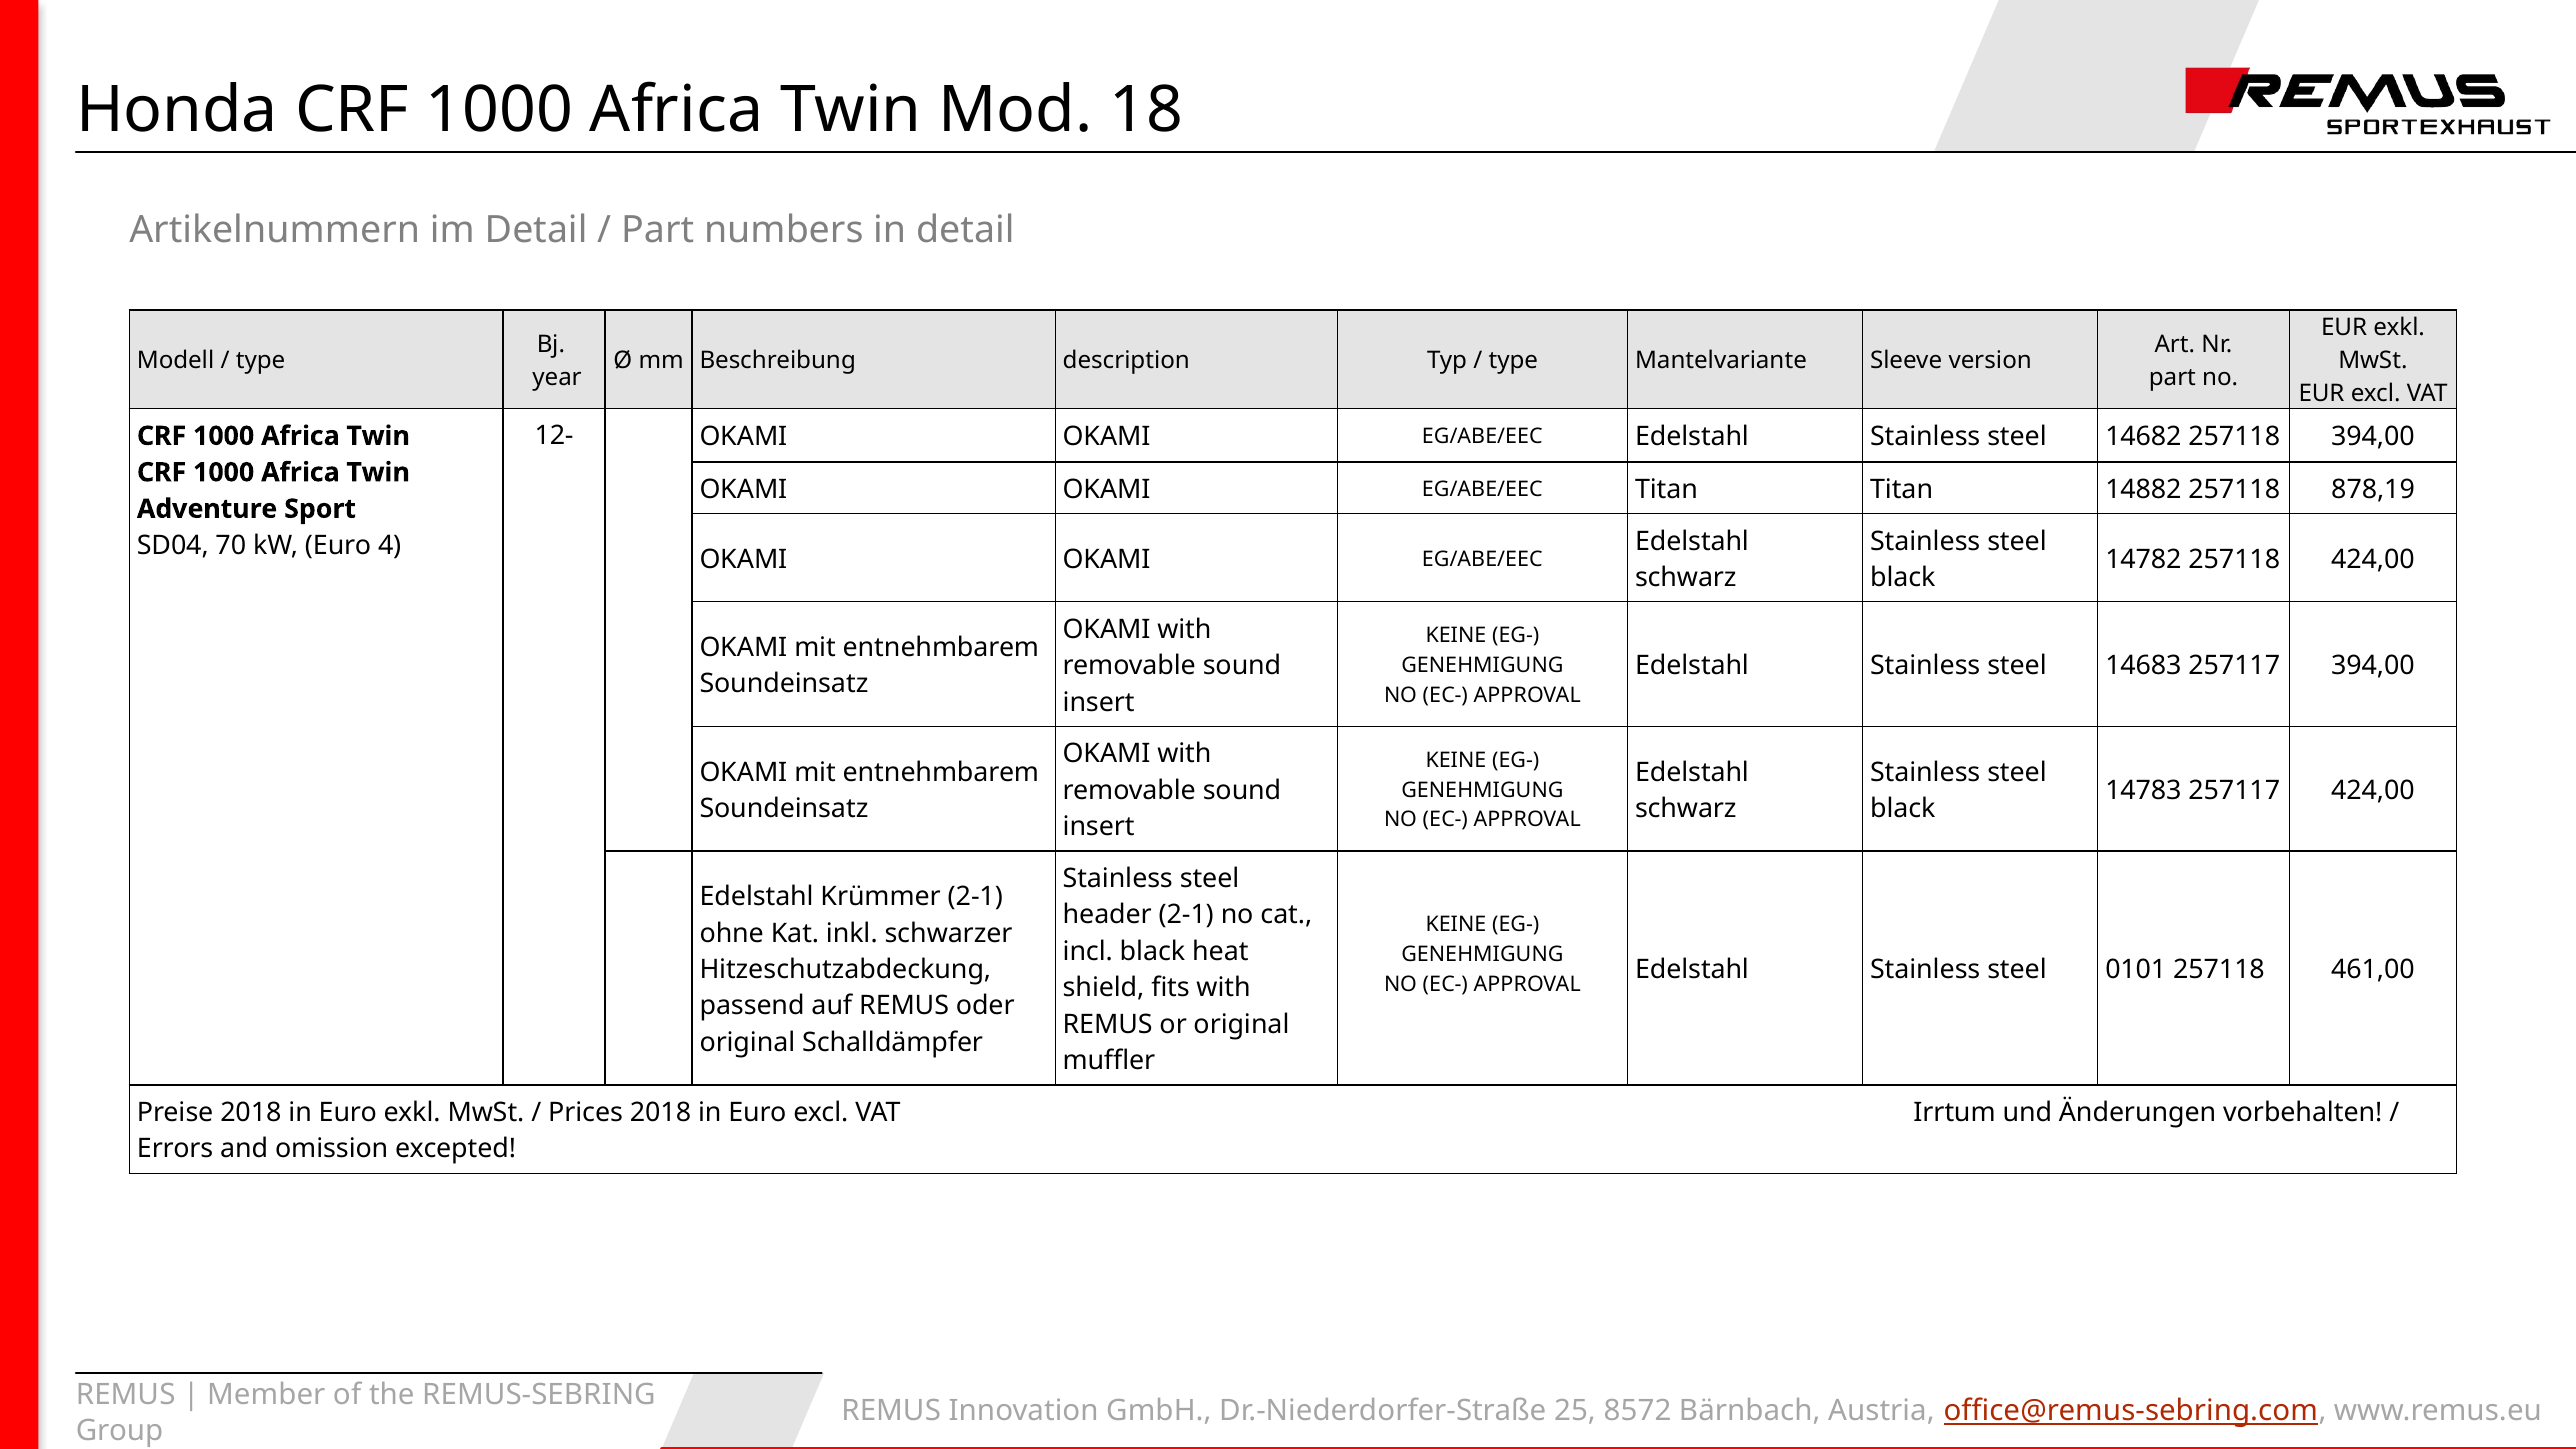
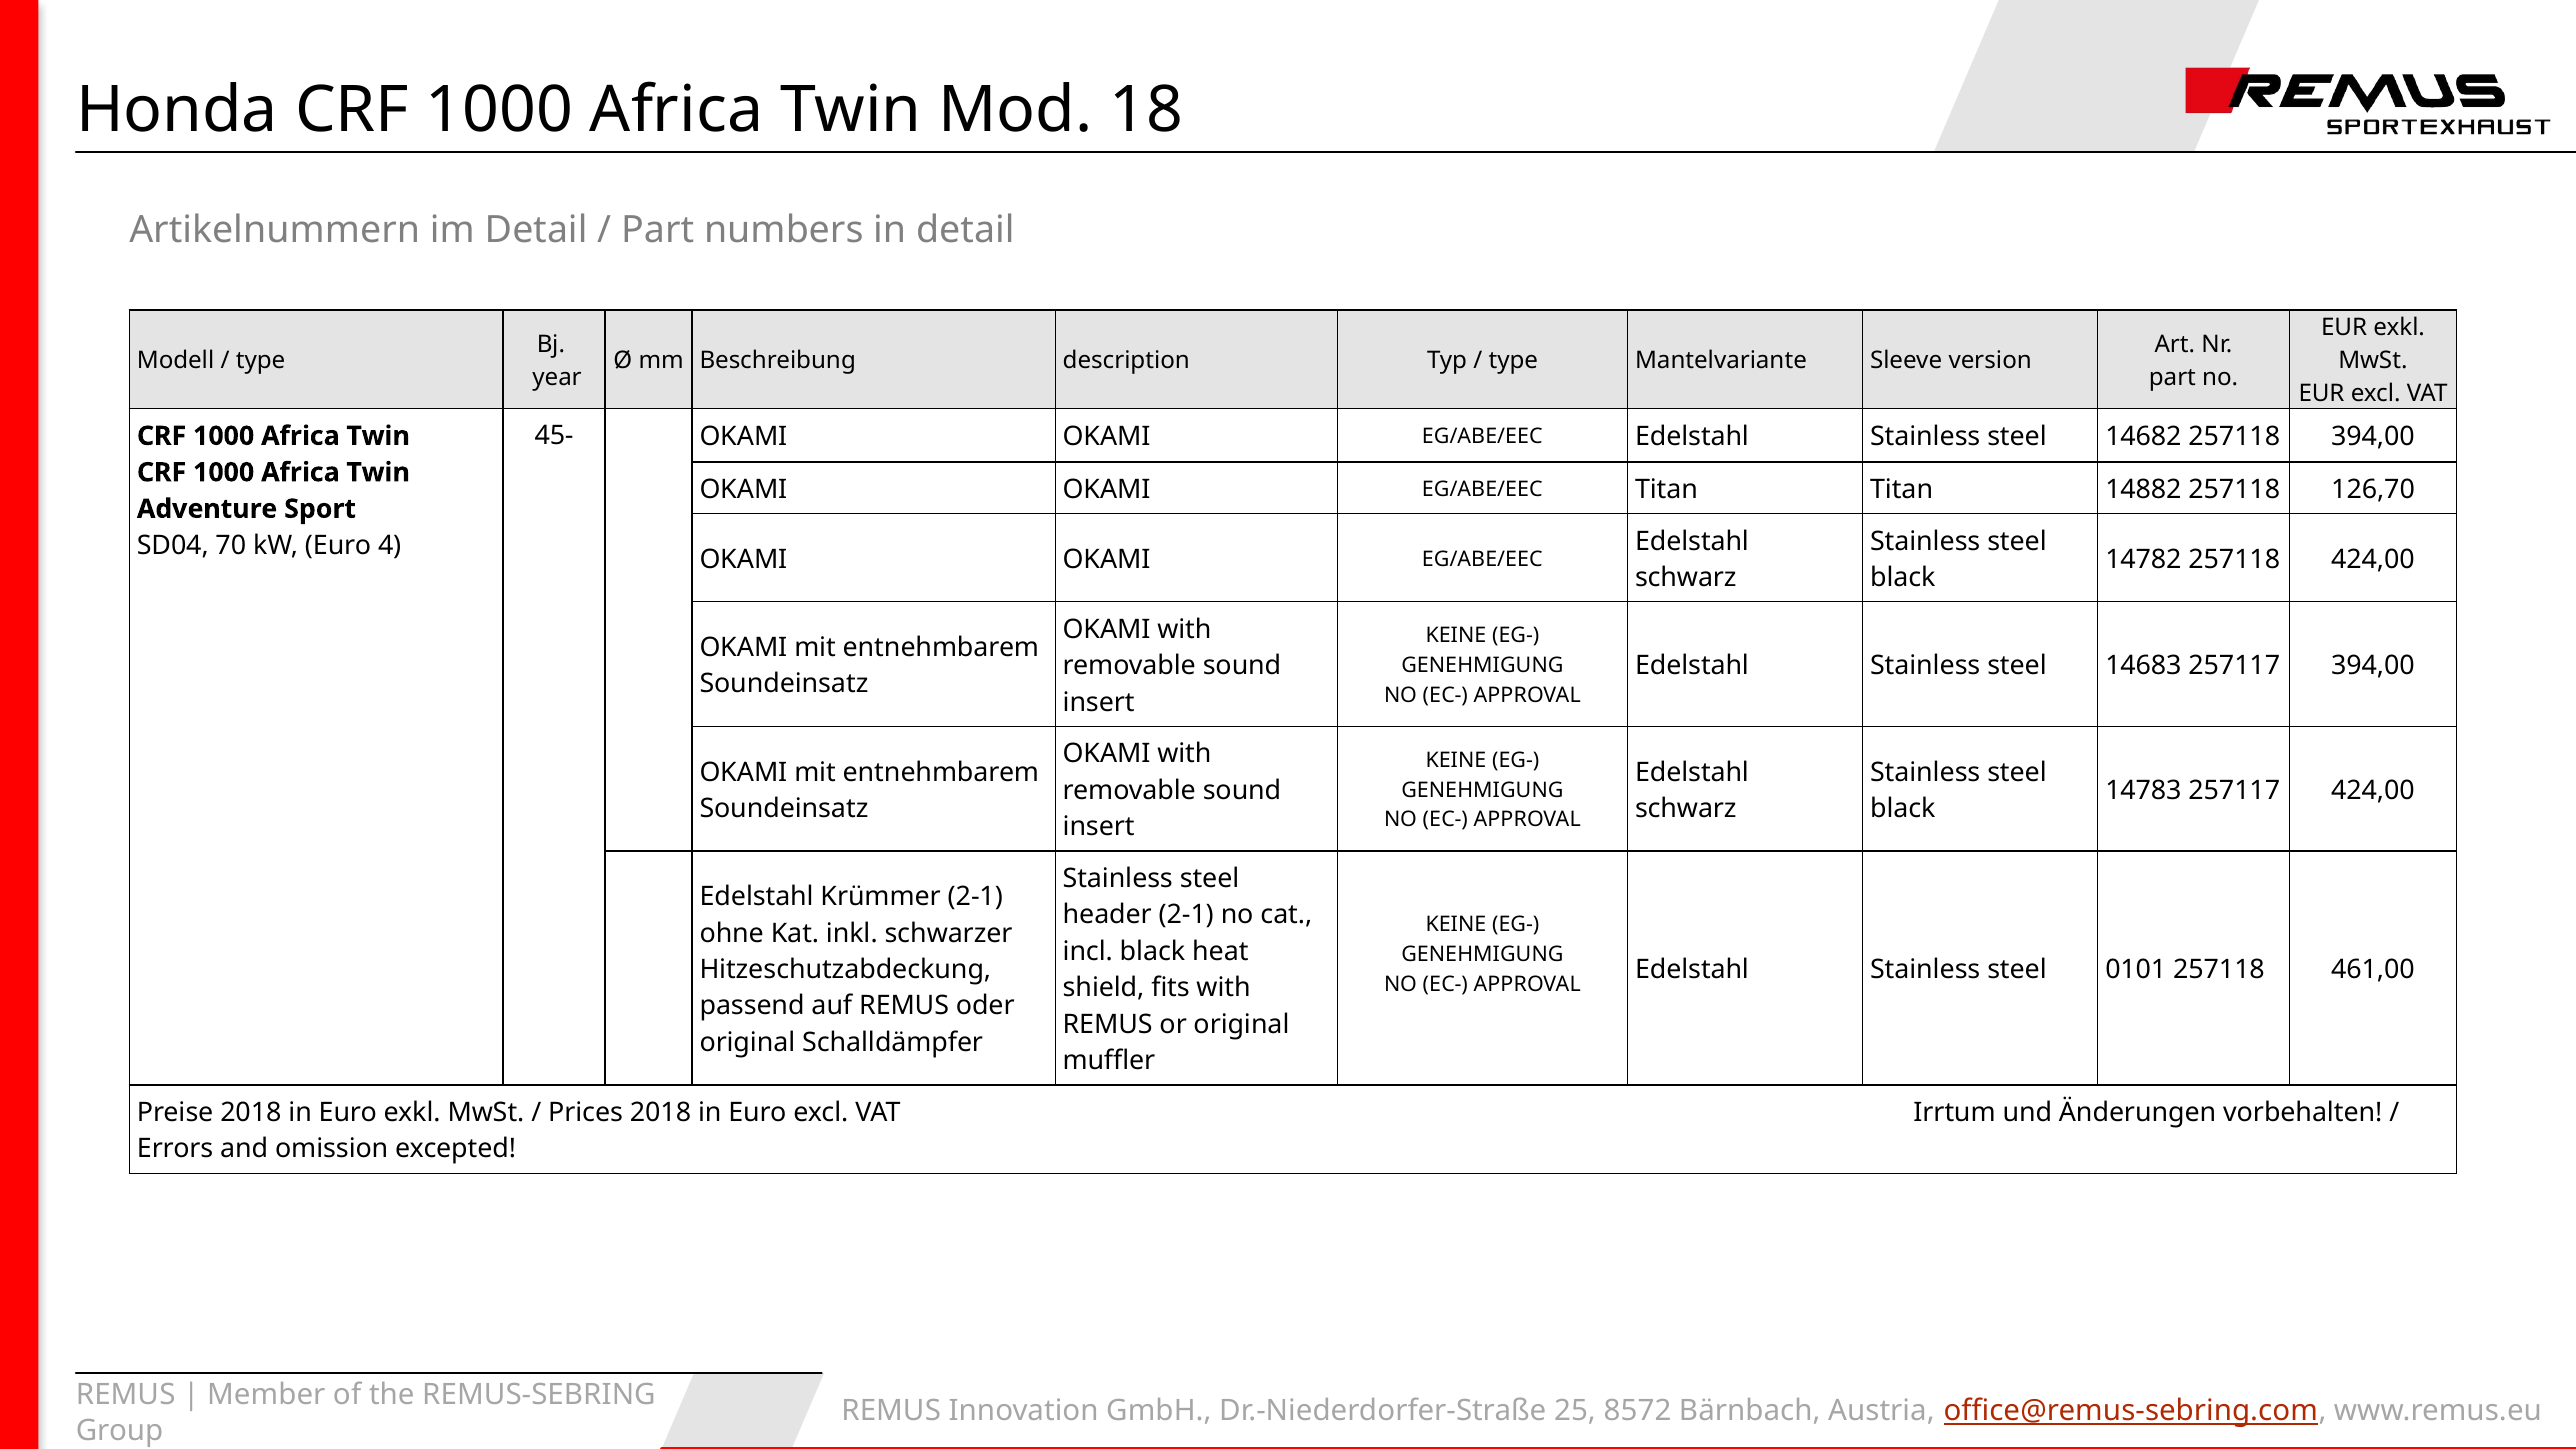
12-: 12- -> 45- (554, 436)
878,19: 878,19 -> 126,70 (2373, 489)
